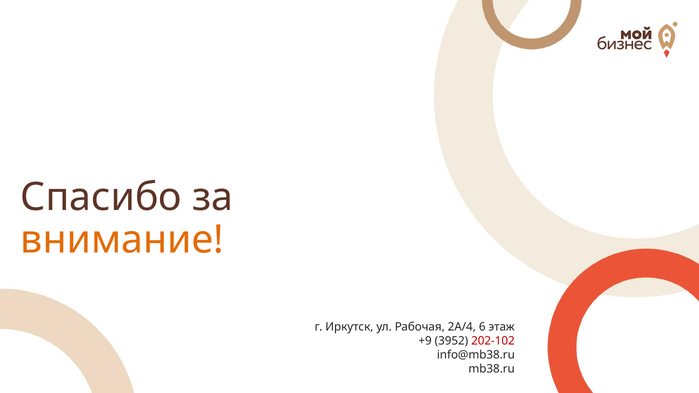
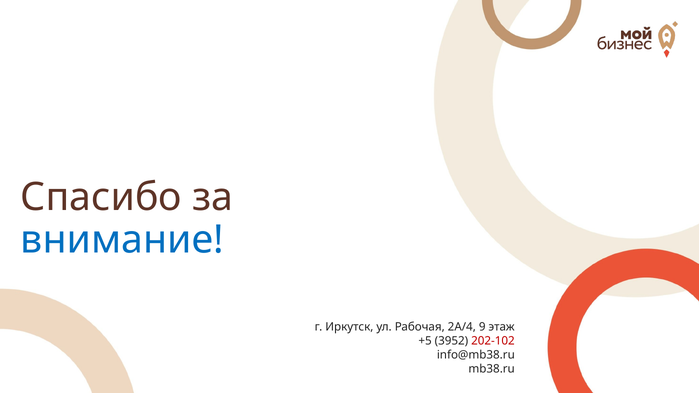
внимание colour: orange -> blue (122, 240)
6: 6 -> 9 (482, 327)
+9: +9 -> +5 (425, 341)
